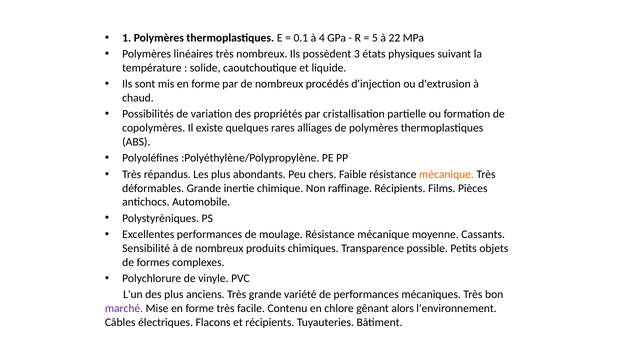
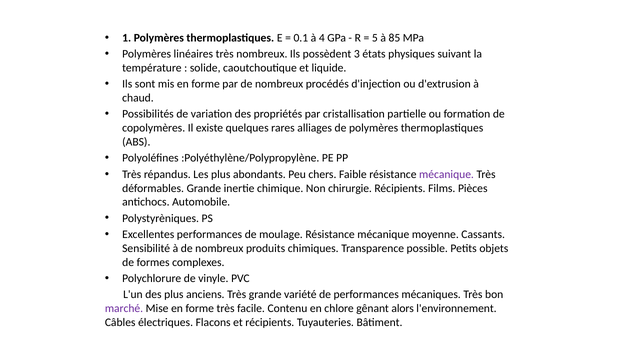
22: 22 -> 85 (394, 38)
mécanique colour: orange -> purple (446, 174)
raffinage: raffinage -> chirurgie (350, 188)
